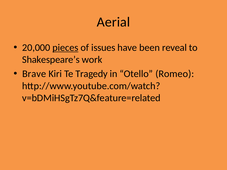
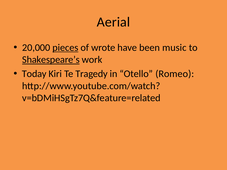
issues: issues -> wrote (103, 48)
reveal: reveal -> music (174, 48)
Shakespeare’s underline: none -> present (51, 60)
Brave: Brave -> Today (34, 74)
